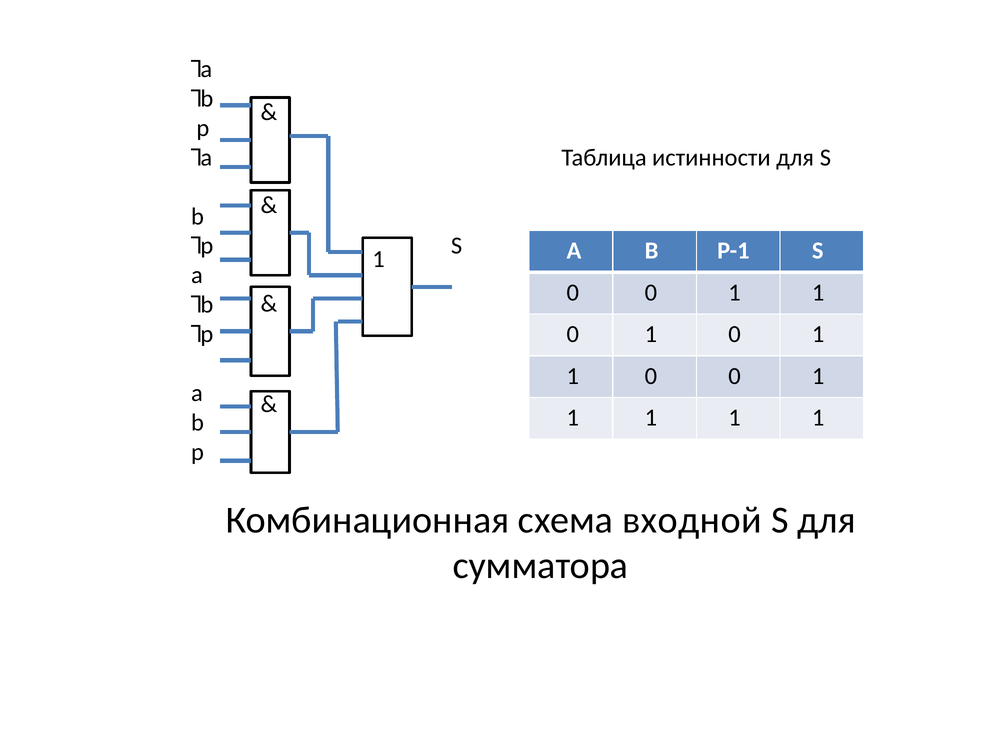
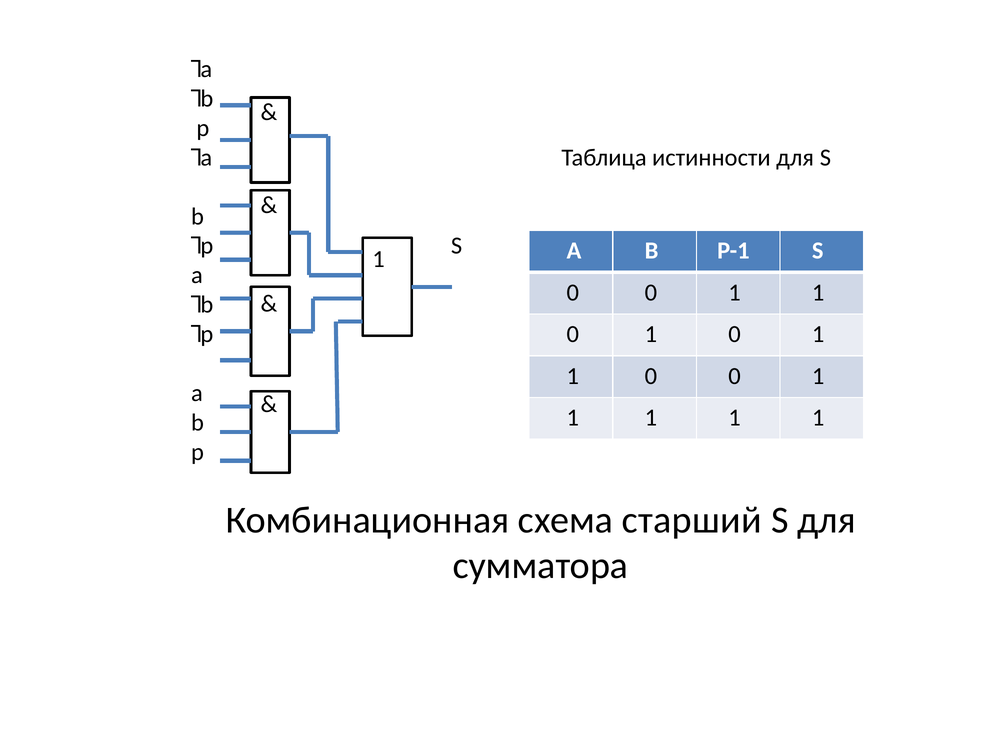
входной: входной -> старший (692, 520)
